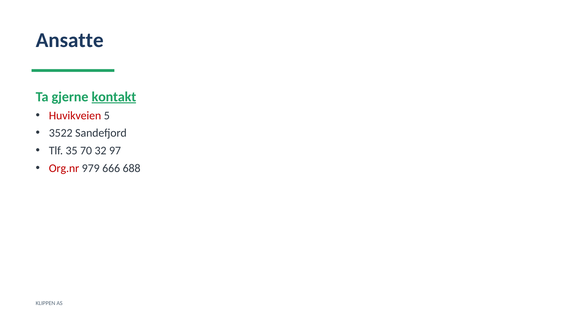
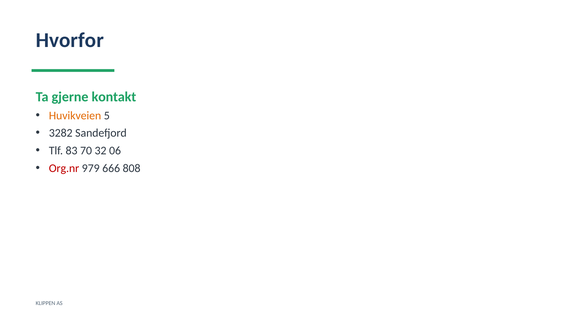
Ansatte: Ansatte -> Hvorfor (70, 40)
kontakt underline: present -> none (114, 97)
Huvikveien colour: red -> orange (75, 115)
3522: 3522 -> 3282 (61, 133)
35: 35 -> 83 (72, 150)
97: 97 -> 06 (115, 150)
688: 688 -> 808 (132, 168)
